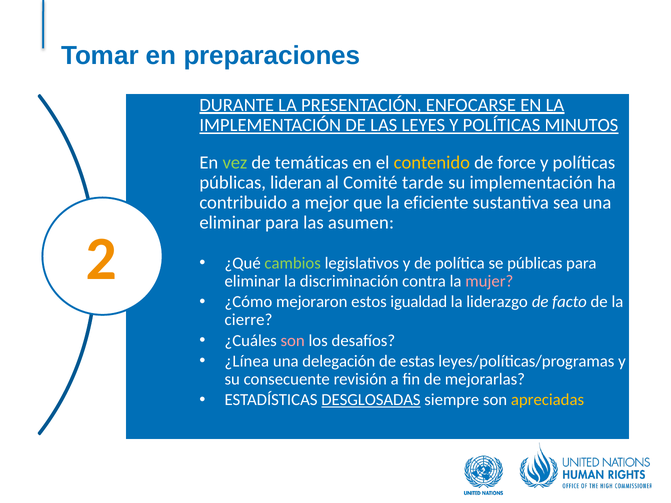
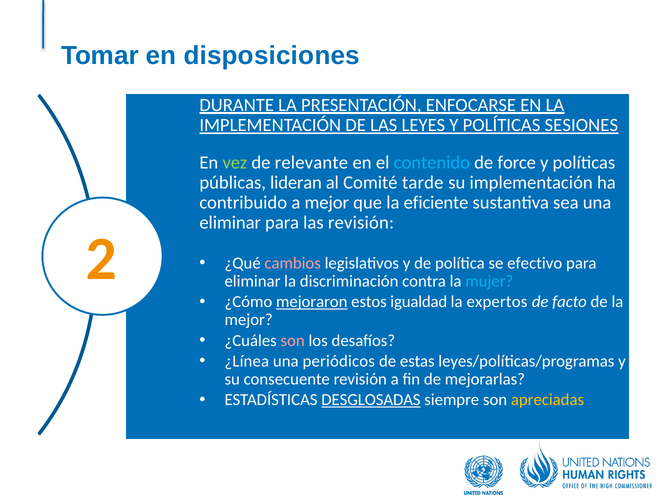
preparaciones: preparaciones -> disposiciones (272, 56)
MINUTOS: MINUTOS -> SESIONES (581, 125)
temáticas: temáticas -> relevante (311, 163)
contenido colour: yellow -> light blue (432, 163)
las asumen: asumen -> revisión (361, 223)
cambios colour: light green -> pink (293, 263)
se públicas: públicas -> efectivo (535, 263)
mujer colour: pink -> light blue (489, 281)
mejoraron underline: none -> present (312, 302)
liderazgo: liderazgo -> expertos (497, 302)
cierre: cierre -> mejor (249, 320)
delegación: delegación -> periódicos (339, 361)
